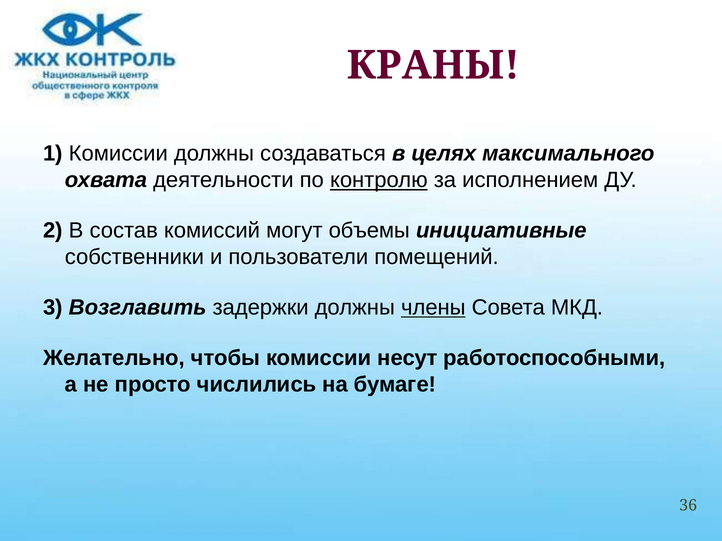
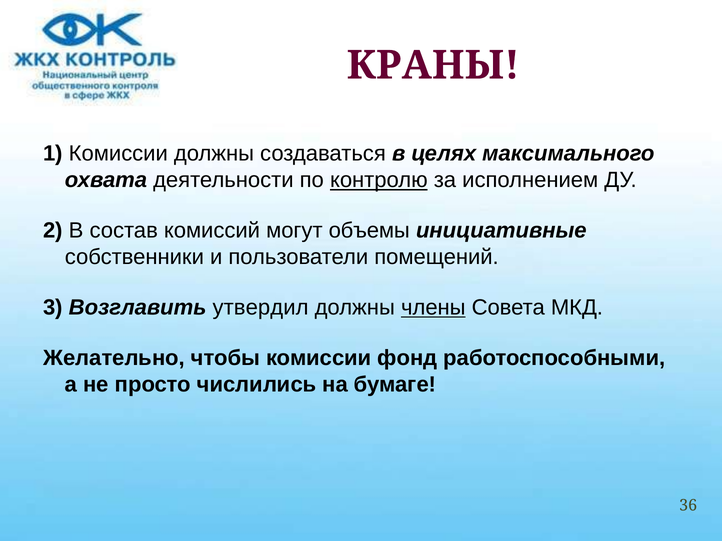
задержки: задержки -> утвердил (261, 308)
несут: несут -> фонд (407, 358)
